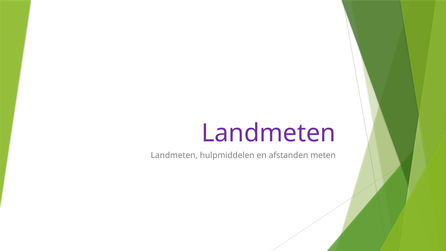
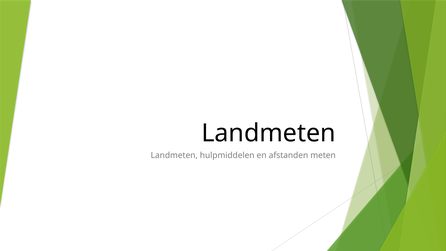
Landmeten colour: purple -> black (269, 133)
